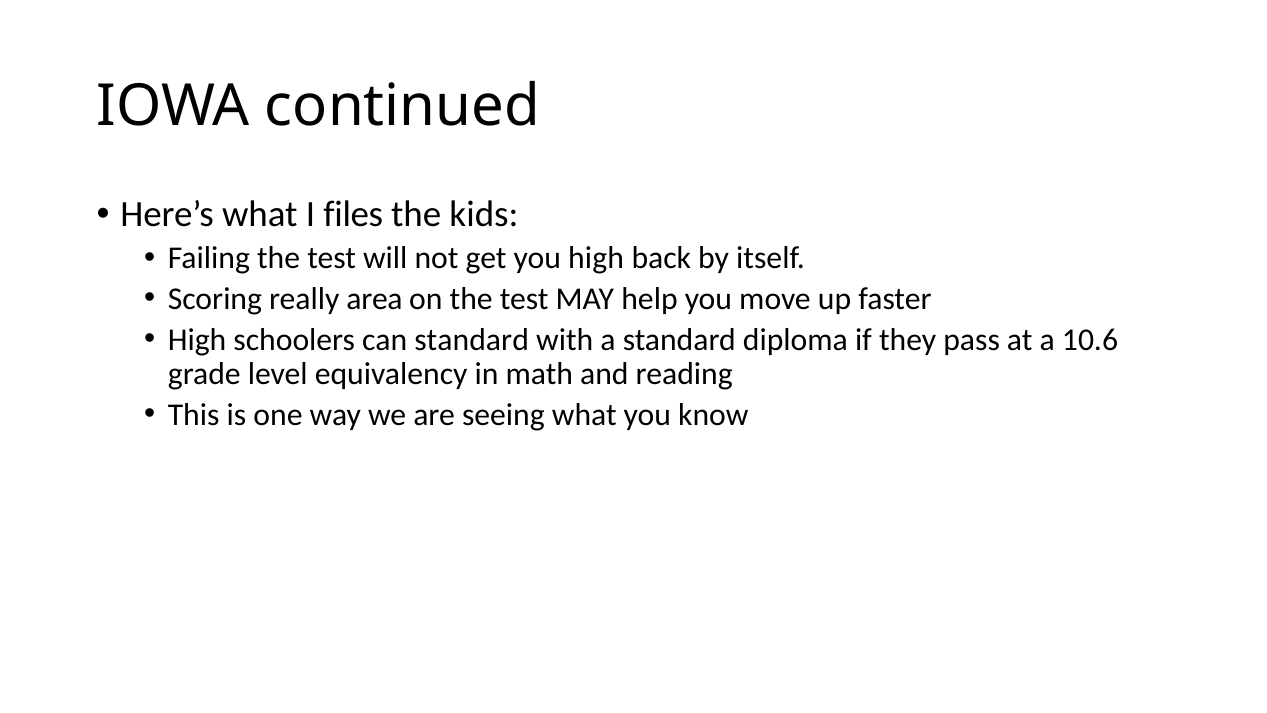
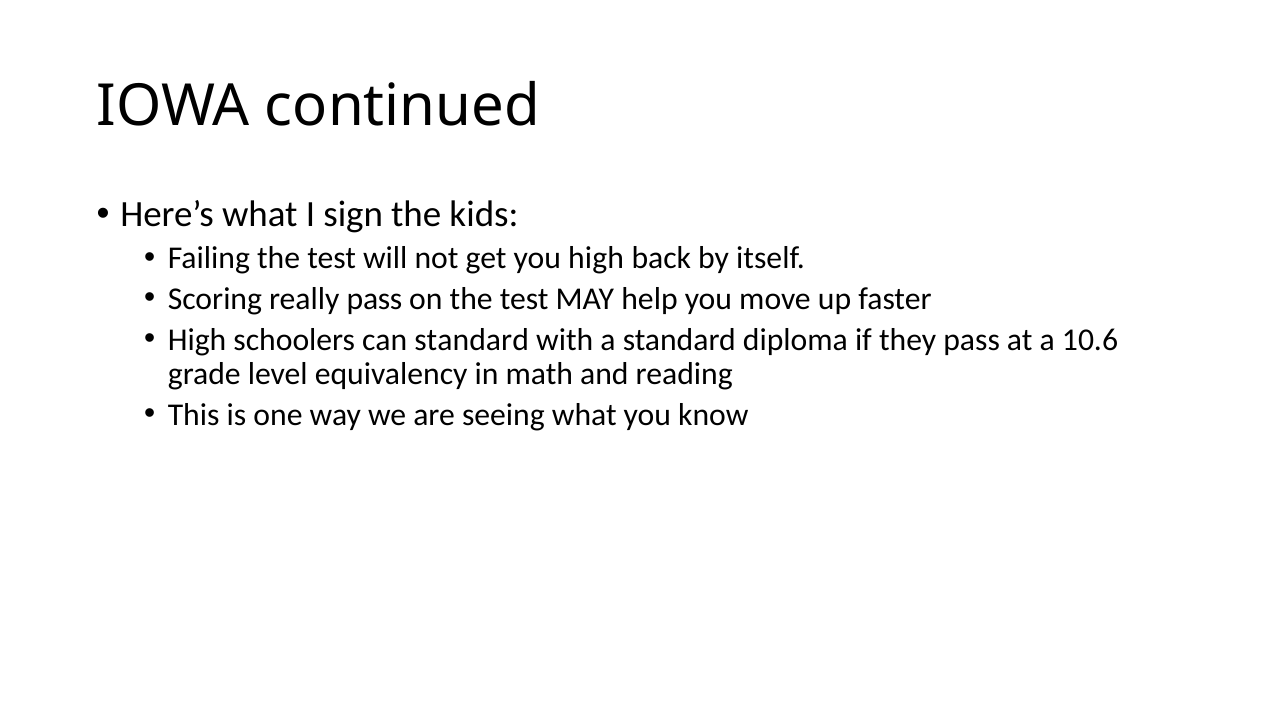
files: files -> sign (353, 214)
really area: area -> pass (375, 299)
